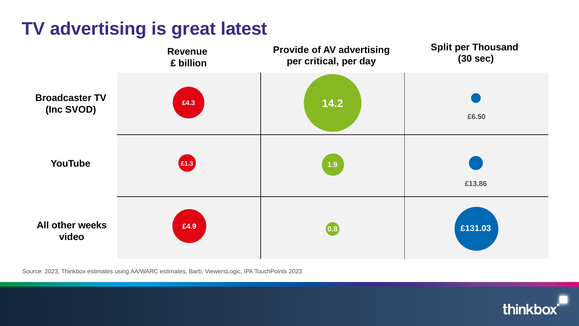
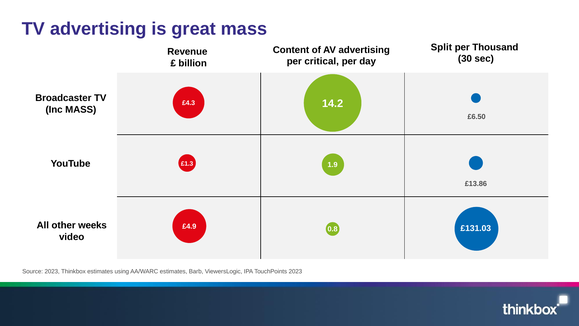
great latest: latest -> mass (244, 29)
Provide: Provide -> Content (291, 50)
Inc SVOD: SVOD -> MASS (81, 109)
